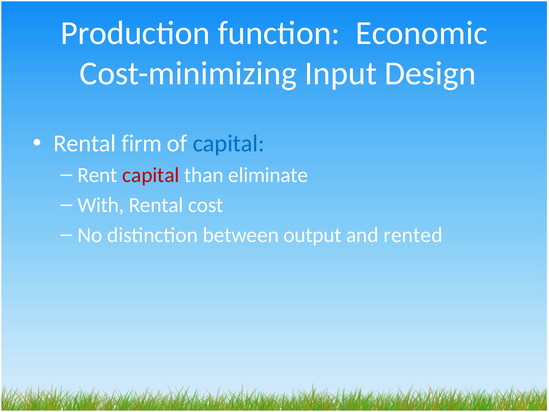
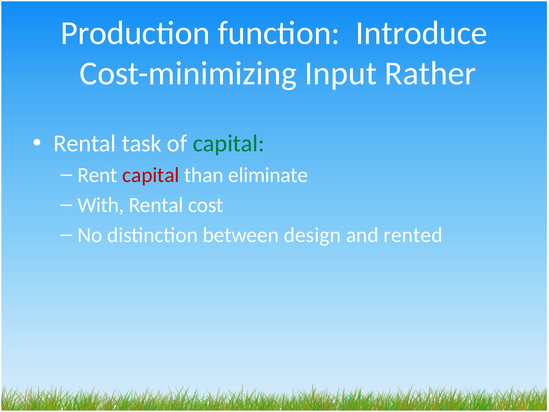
Economic: Economic -> Introduce (422, 33)
Design: Design -> Rather (430, 73)
firm: firm -> task (142, 143)
capital colour: blue -> green (229, 143)
output: output -> design (312, 235)
